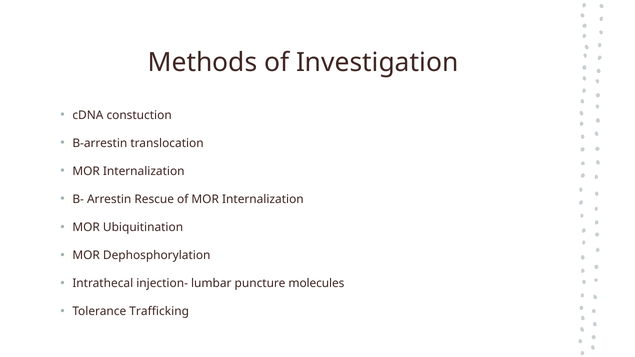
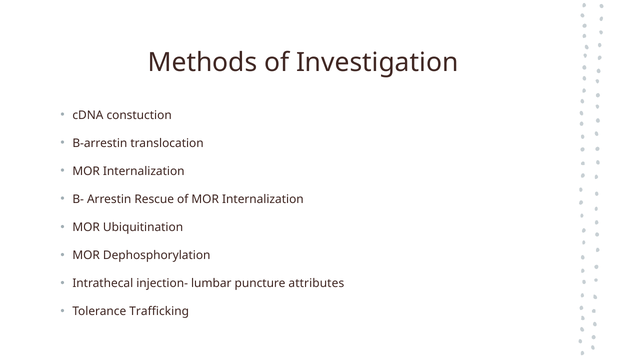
molecules: molecules -> attributes (316, 283)
